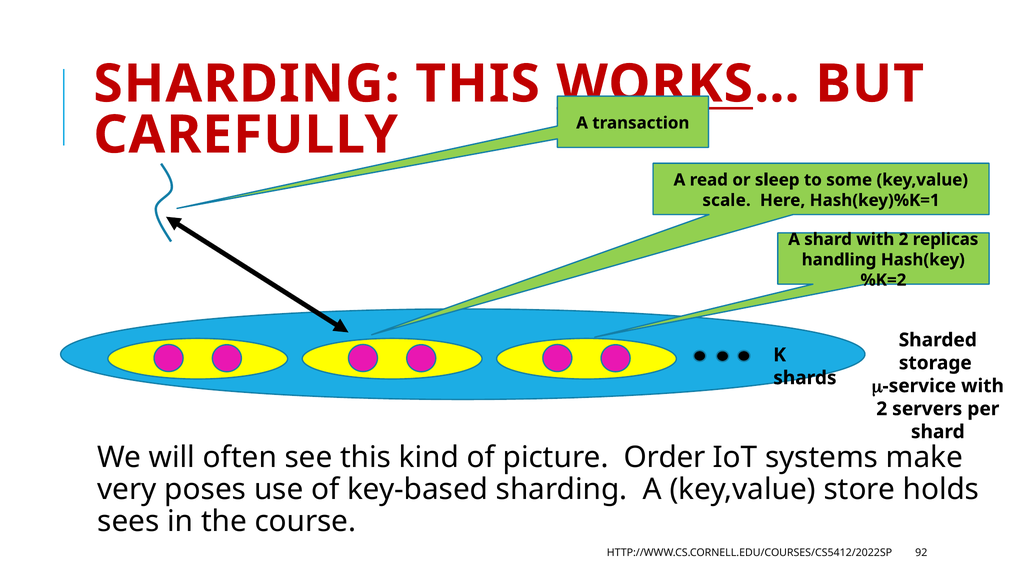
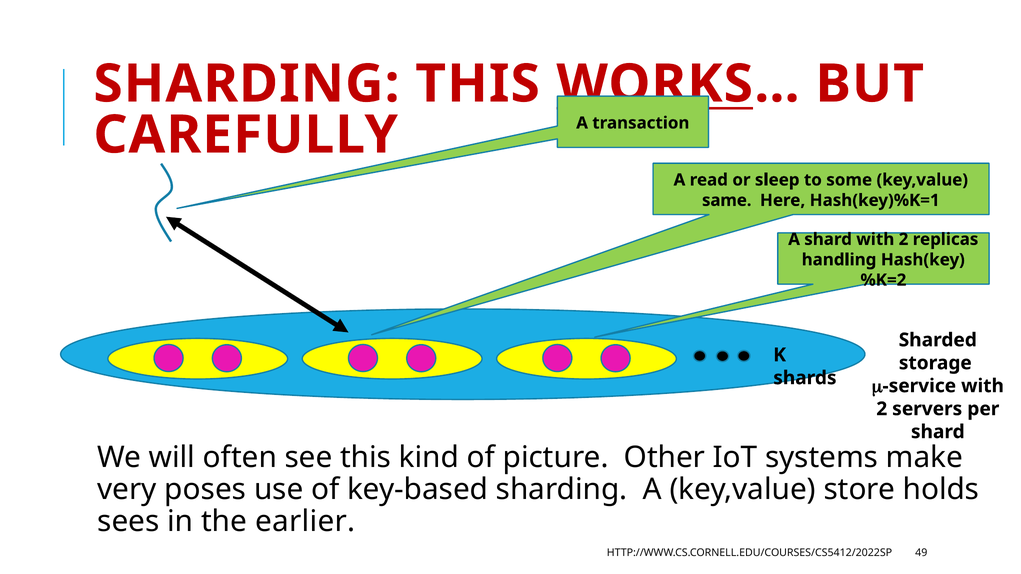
scale: scale -> same (727, 200)
Order: Order -> Other (664, 458)
course: course -> earlier (305, 522)
92: 92 -> 49 (921, 553)
